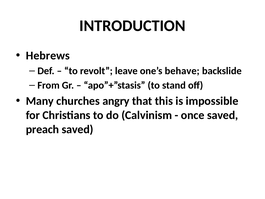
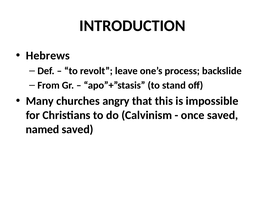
behave: behave -> process (182, 71)
preach: preach -> named (42, 129)
